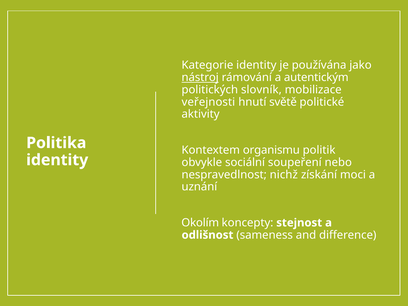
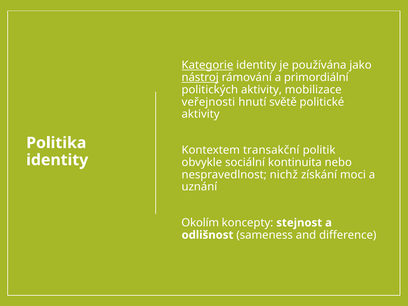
Kategorie underline: none -> present (207, 65)
autentickým: autentickým -> primordiální (316, 77)
politických slovník: slovník -> aktivity (261, 90)
organismu: organismu -> transakční (271, 150)
soupeření: soupeření -> kontinuita (295, 162)
